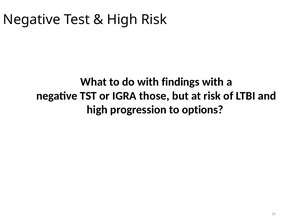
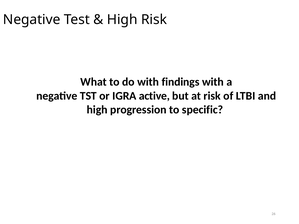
those: those -> active (154, 96)
options: options -> specific (203, 110)
